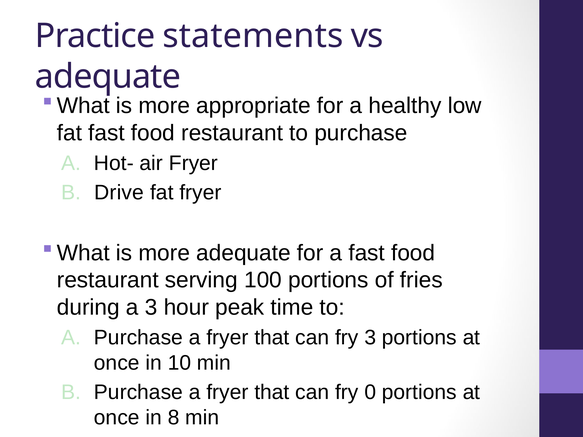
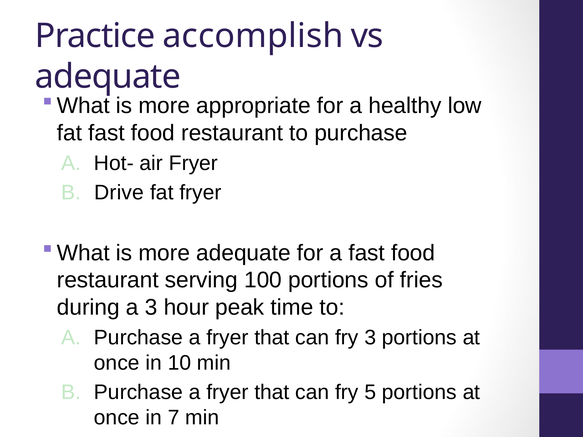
statements: statements -> accomplish (253, 36)
0: 0 -> 5 (370, 393)
8: 8 -> 7 (174, 418)
